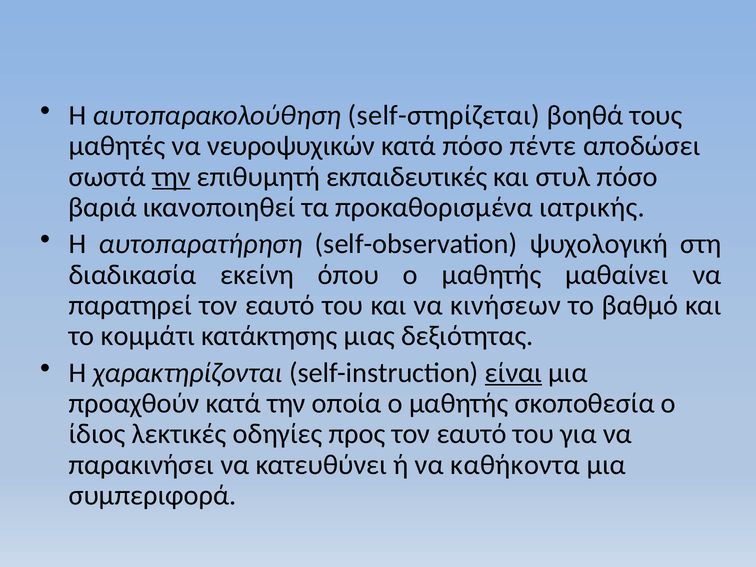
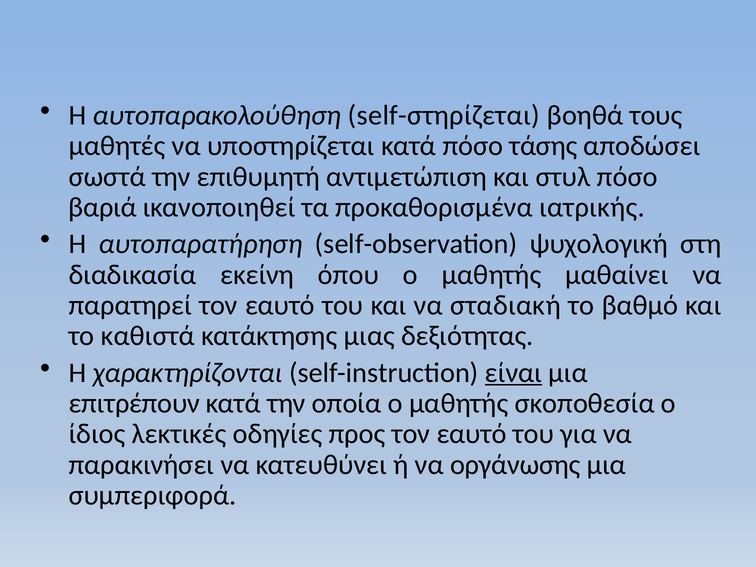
νευροψυχικών: νευροψυχικών -> υποστηρίζεται (291, 146)
πέντε: πέντε -> τάσης (543, 146)
την underline: present -> none (171, 177)
εκπαιδευτικές: εκπαιδευτικές -> αντιμετώπιση (407, 177)
κινήσεων: κινήσεων -> σταδιακή (506, 305)
κομμάτι: κομμάτι -> καθιστά (148, 336)
προαχθούν: προαχθούν -> επιτρέπουν (134, 403)
καθήκοντα: καθήκοντα -> οργάνωσης (515, 465)
